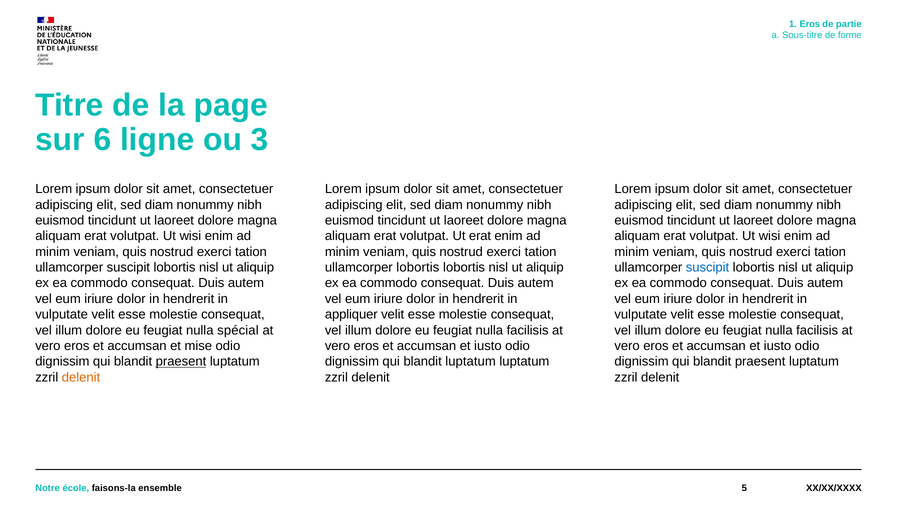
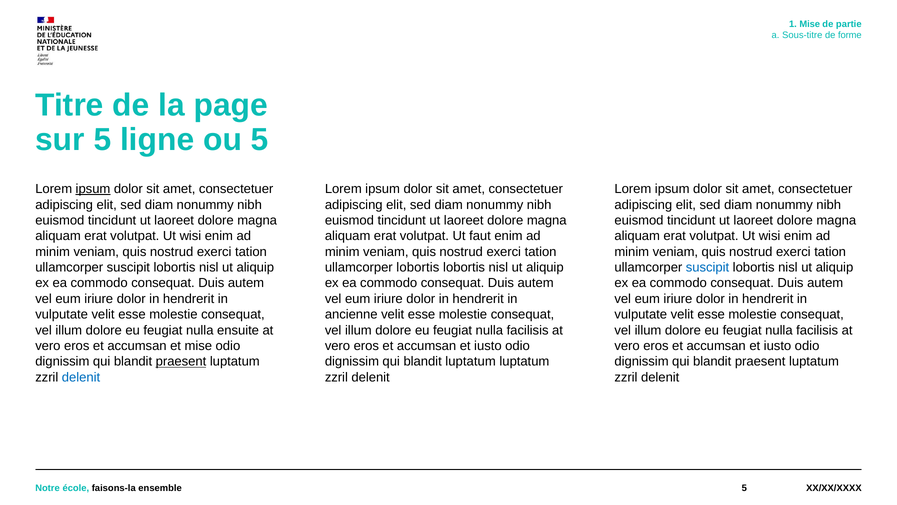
1 Eros: Eros -> Mise (810, 24)
sur 6: 6 -> 5 (102, 140)
ou 3: 3 -> 5 (260, 140)
ipsum underline: none -> present (93, 189)
Ut erat: erat -> faut (480, 236)
appliquer: appliquer -> ancienne (351, 314)
spécial: spécial -> ensuite (238, 330)
delenit colour: orange -> blue (81, 377)
